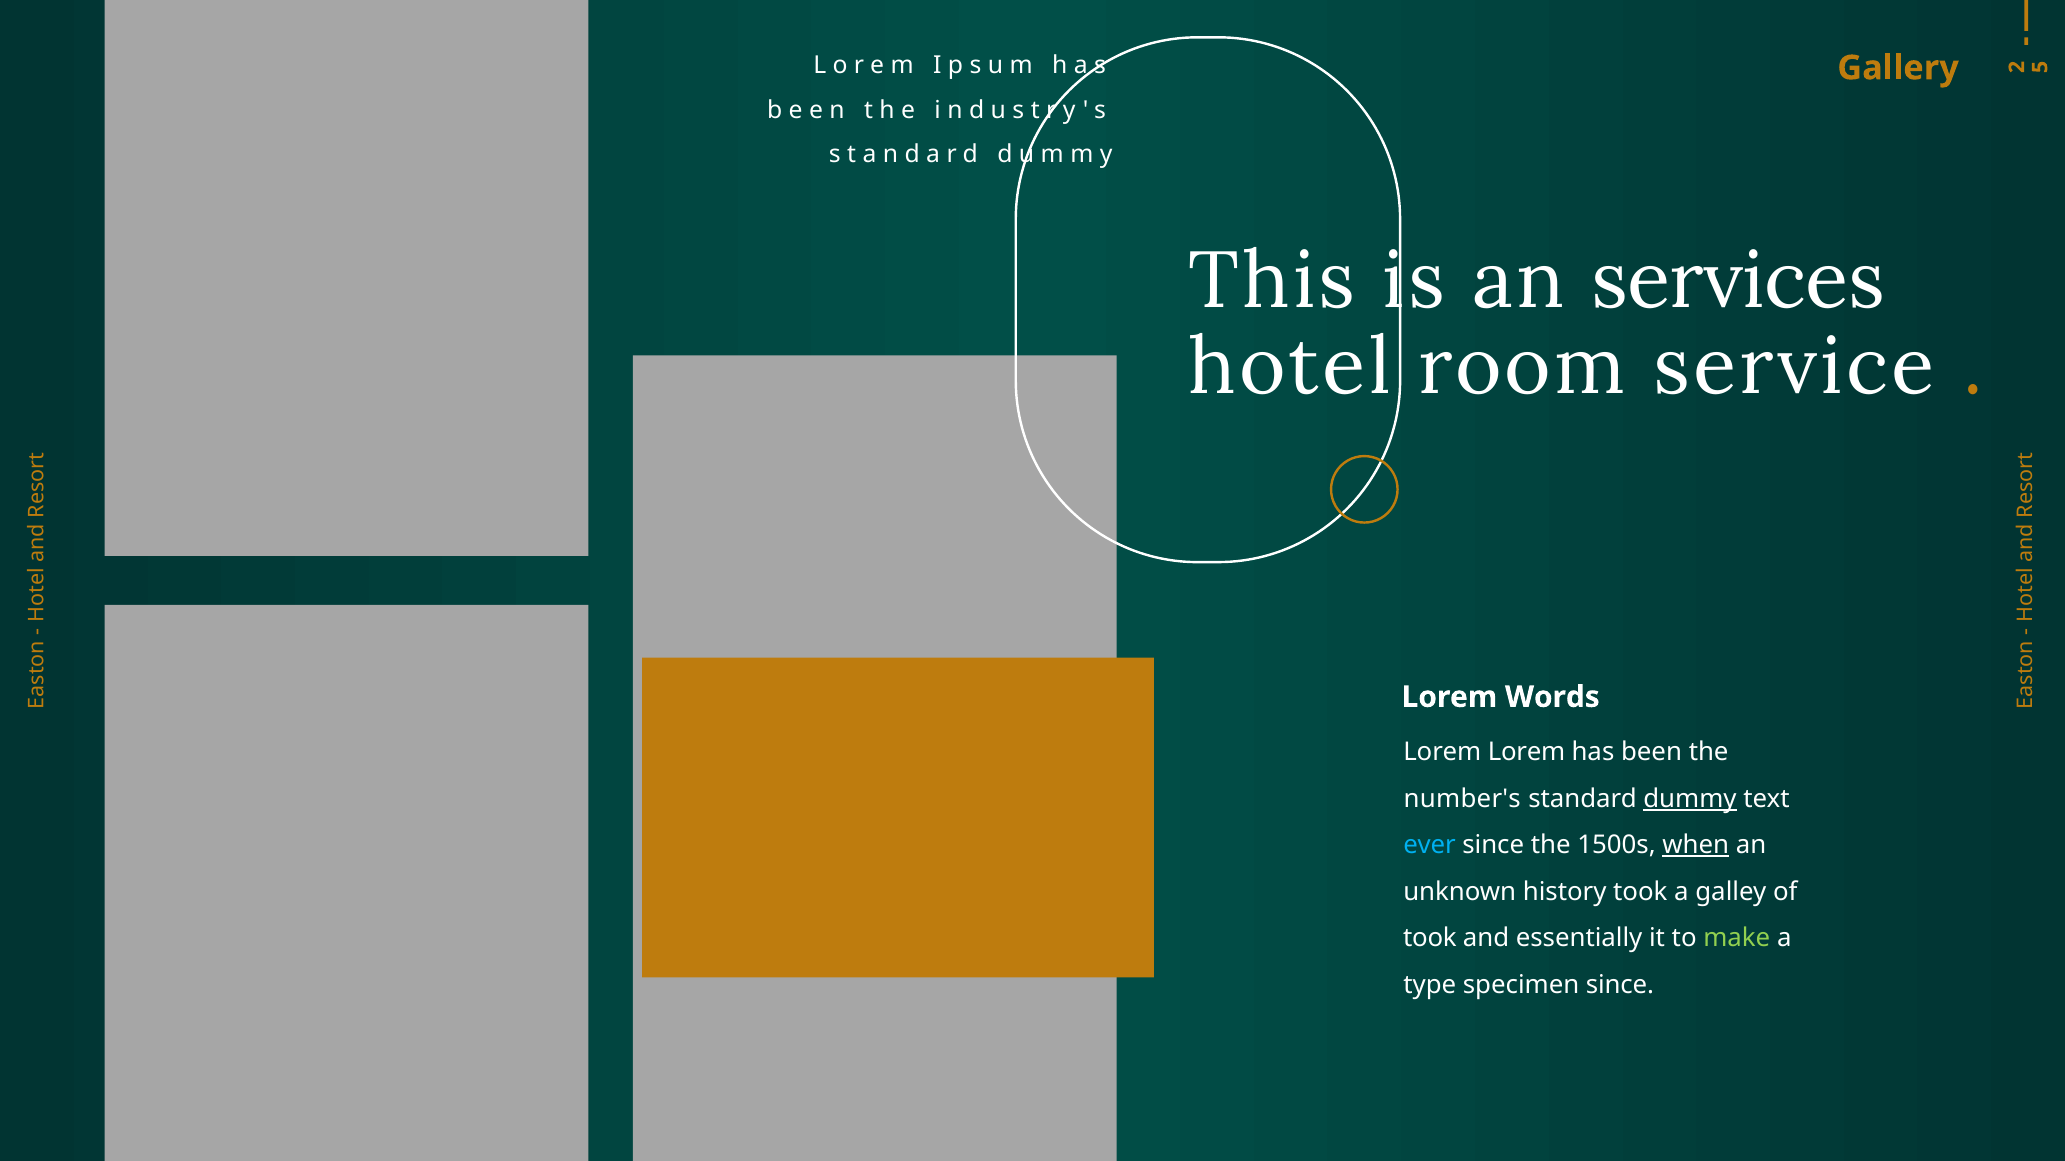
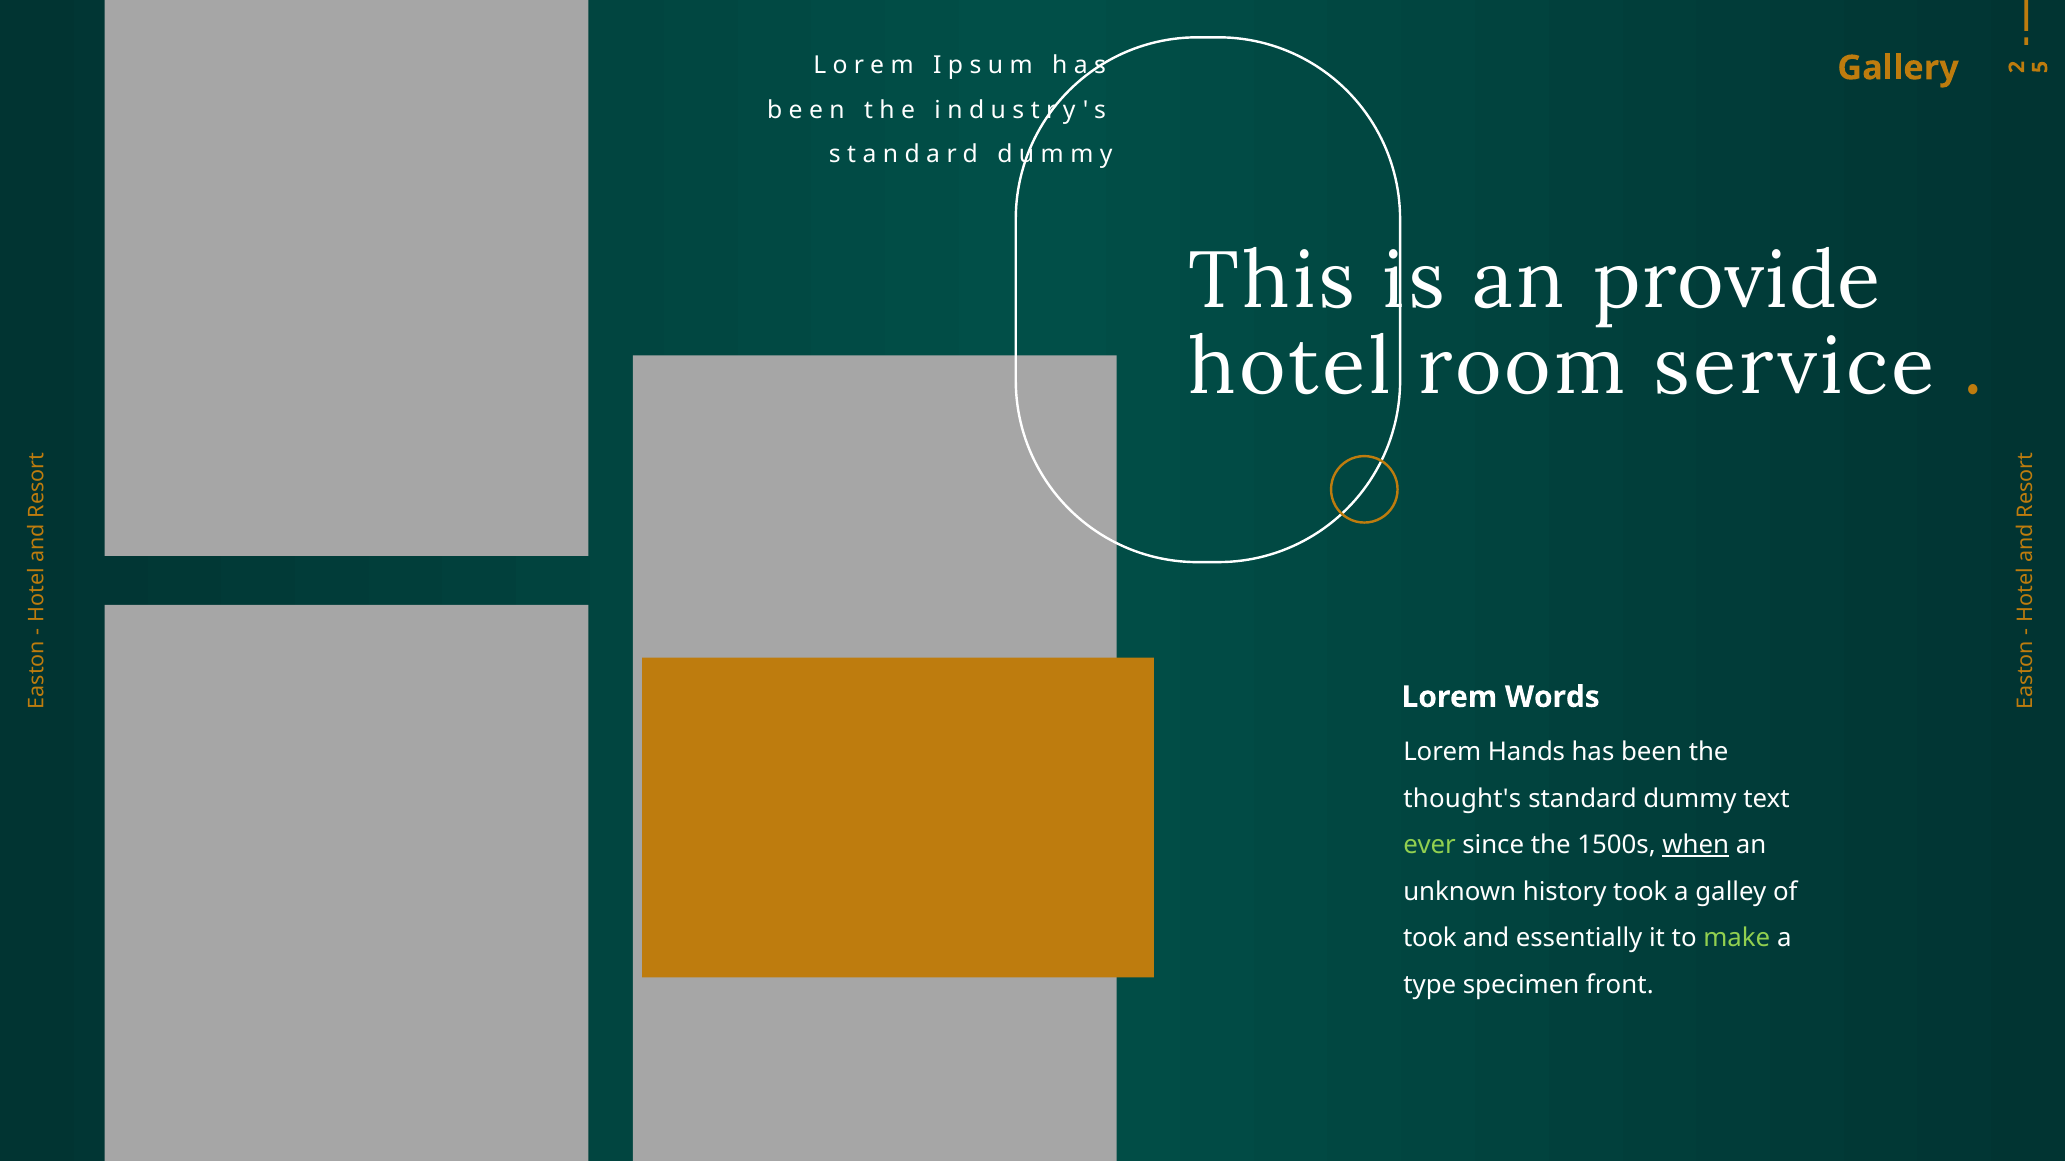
services: services -> provide (1737, 282)
Lorem Lorem: Lorem -> Hands (1527, 753)
number's: number's -> thought's (1462, 799)
dummy underline: present -> none (1690, 799)
ever colour: light blue -> light green (1430, 845)
specimen since: since -> front (1620, 985)
